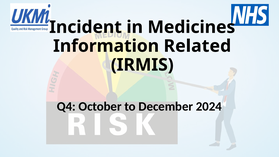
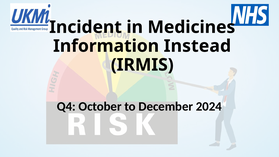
Related: Related -> Instead (197, 46)
